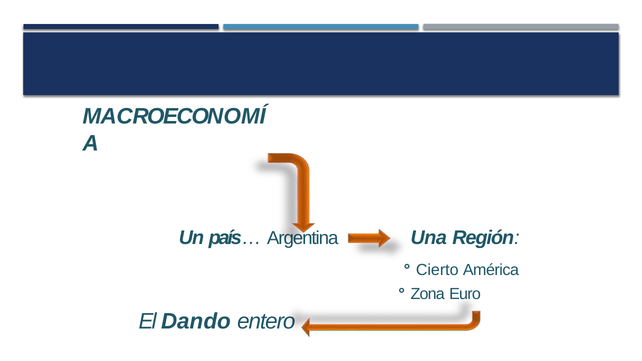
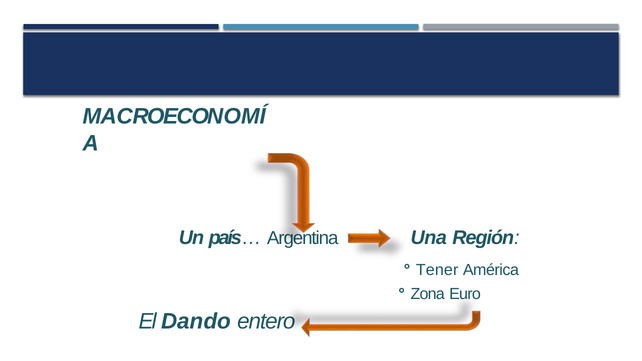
Cierto: Cierto -> Tener (437, 270)
